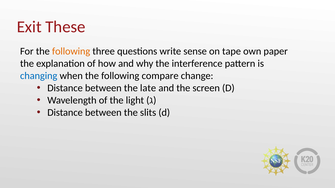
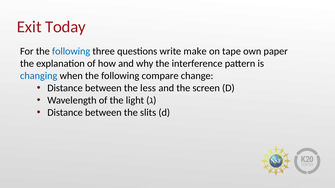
These: These -> Today (65, 27)
following colour: orange -> blue (71, 51)
sense: sense -> make (195, 51)
late: late -> less (148, 88)
